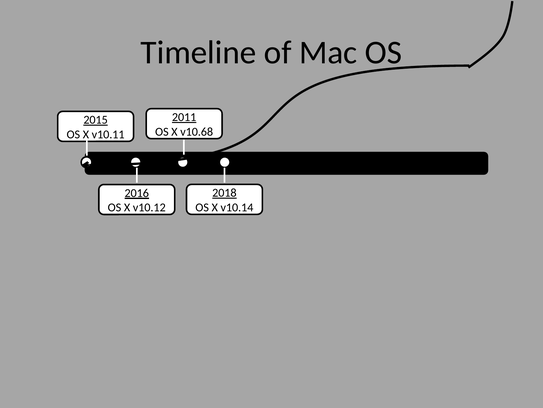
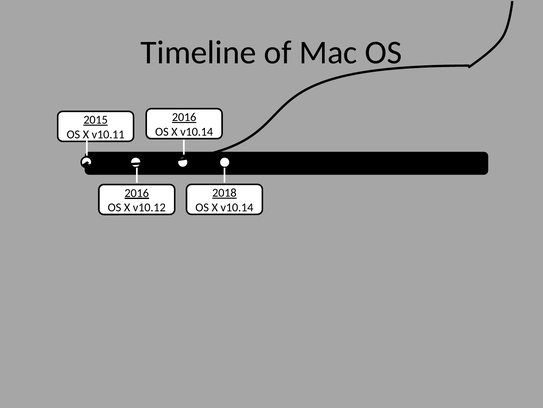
2011: 2011 -> 2016 (184, 117)
v10.68: v10.68 -> v10.14 (197, 131)
